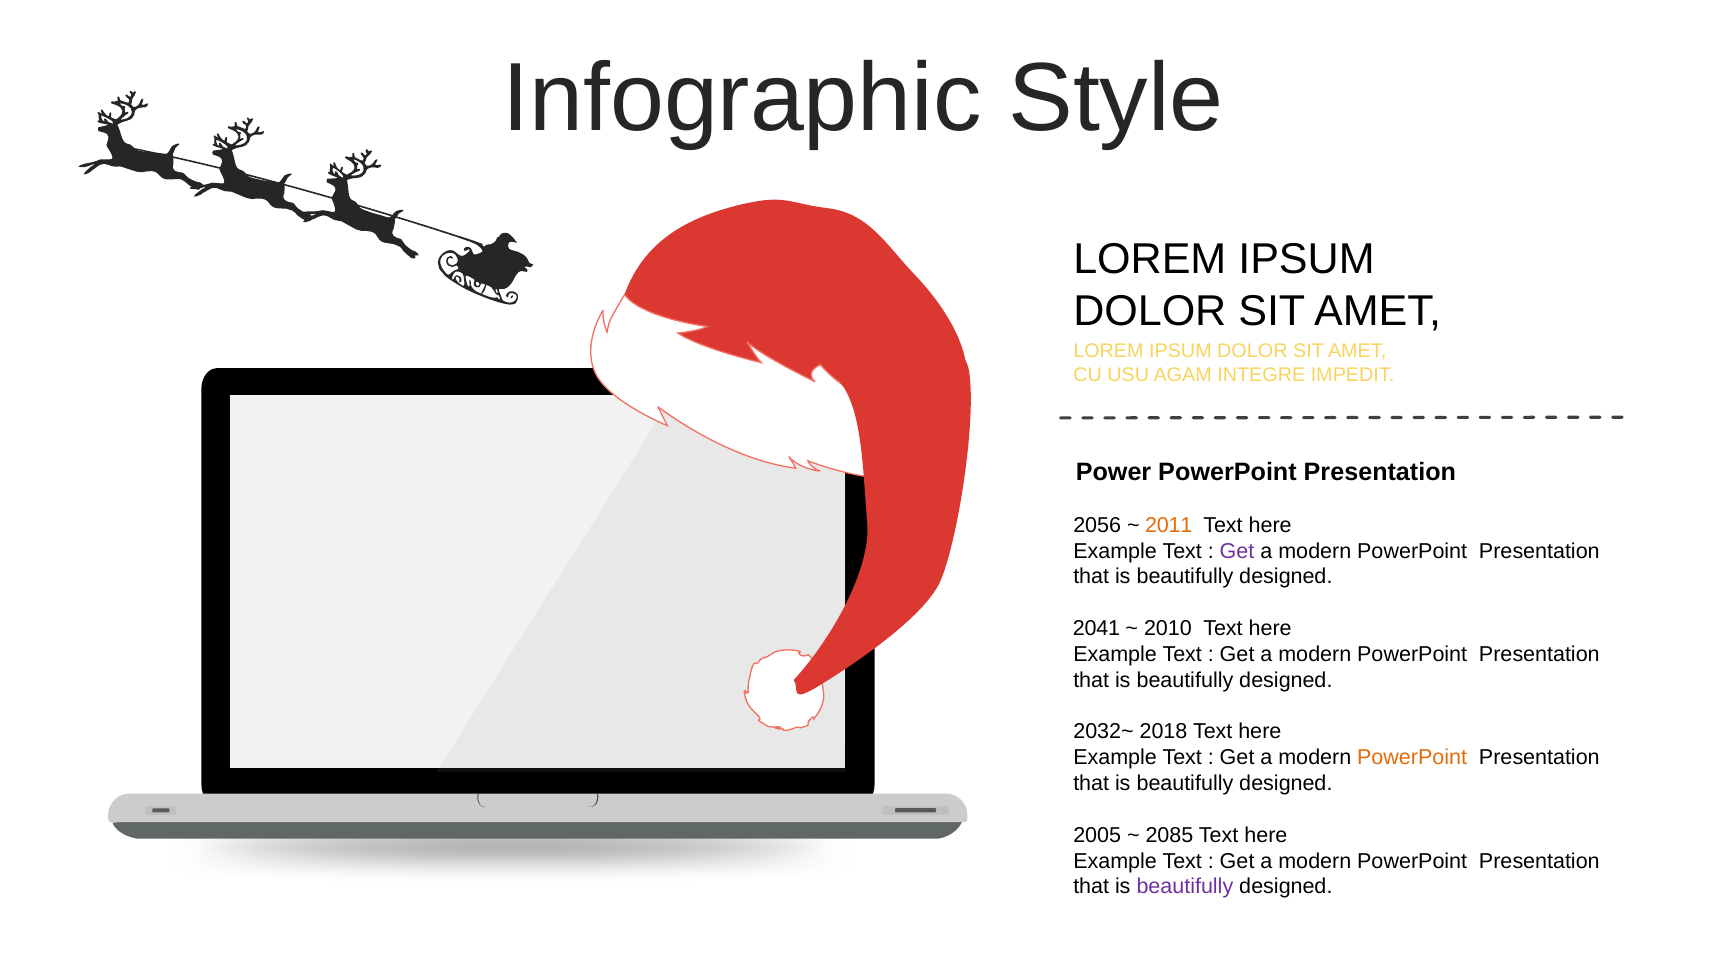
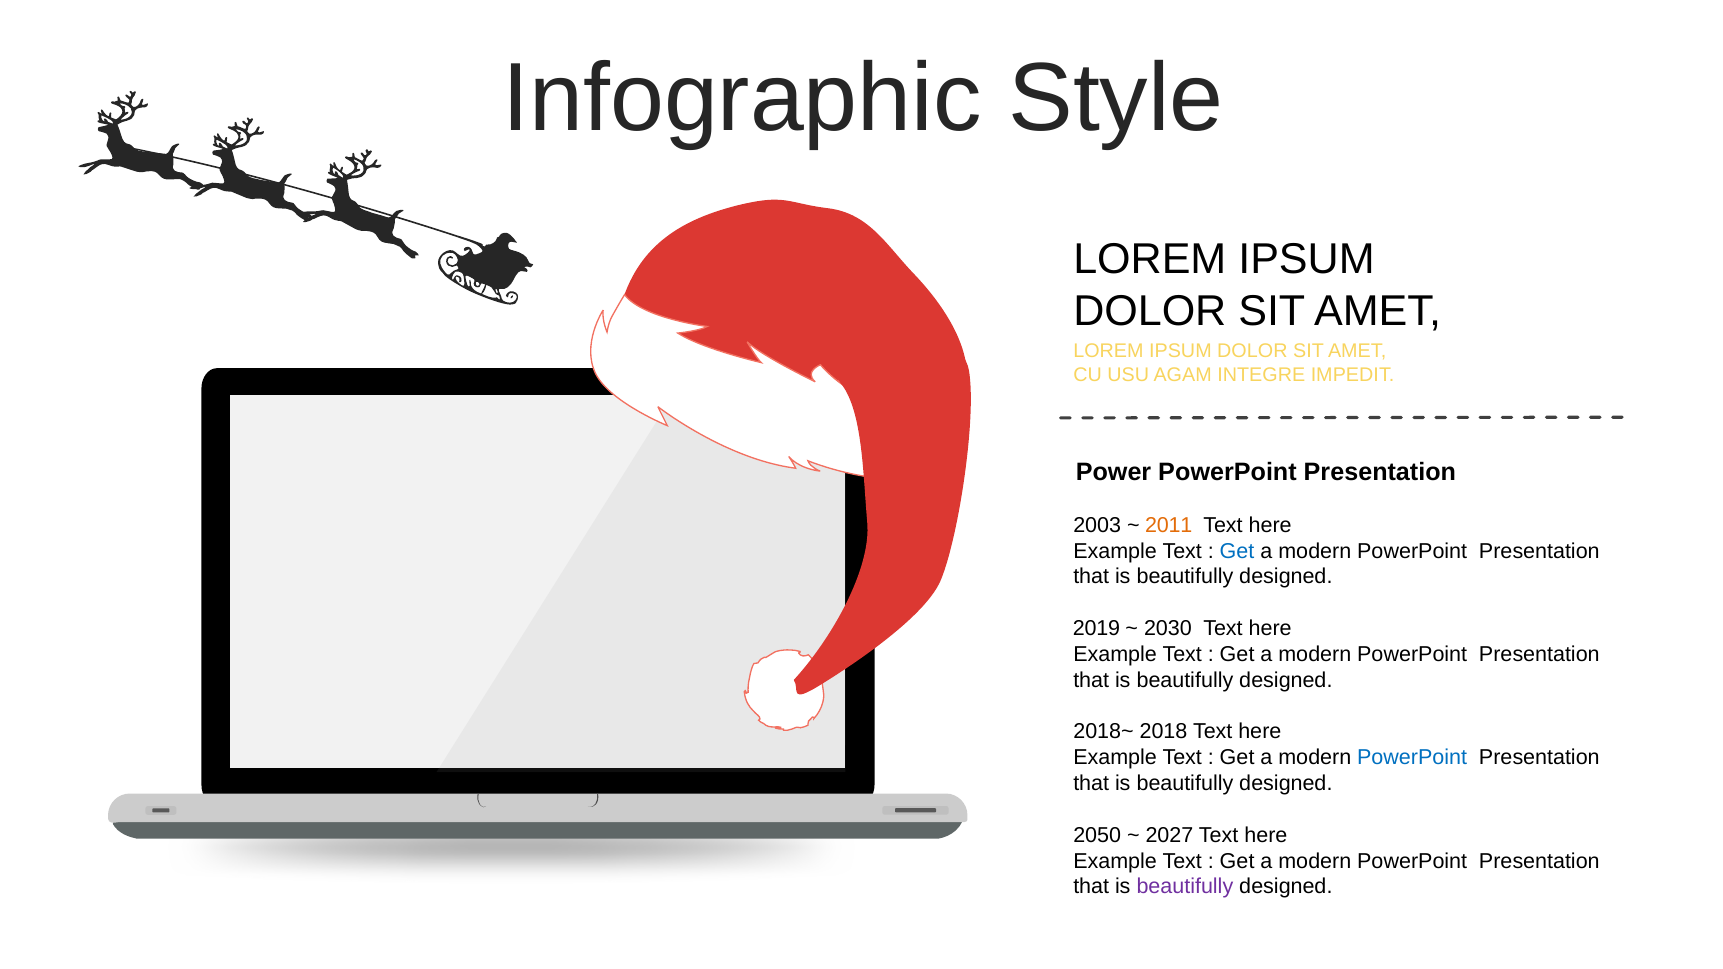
2056: 2056 -> 2003 (1097, 525)
Get colour: purple -> blue (1237, 551)
2041: 2041 -> 2019 (1097, 629)
2010: 2010 -> 2030 (1168, 629)
2032~: 2032~ -> 2018~ (1103, 732)
PowerPoint colour: orange -> blue (1412, 758)
2005: 2005 -> 2050 (1097, 835)
2085: 2085 -> 2027 (1169, 835)
